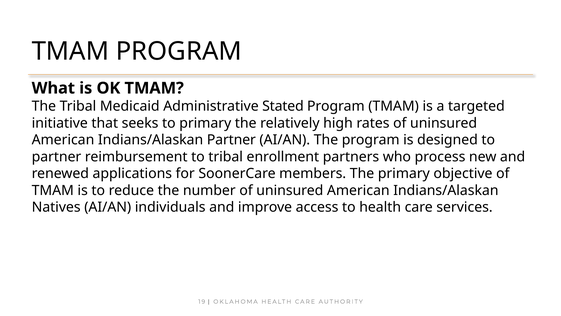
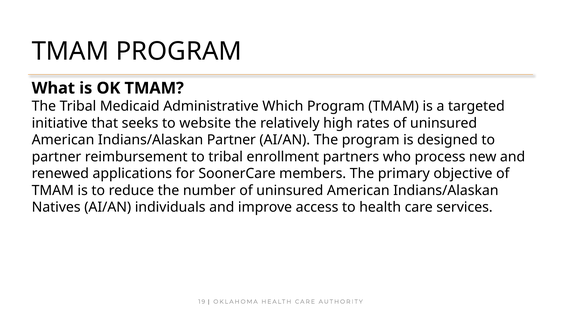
Stated: Stated -> Which (283, 106)
to primary: primary -> website (205, 123)
